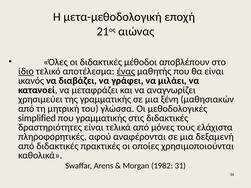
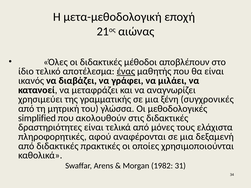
ίδιο underline: present -> none (26, 71)
μαθησιακών: μαθησιακών -> συγχρονικές (207, 99)
που γραμματικής: γραμματικής -> ακολουθούν (101, 118)
